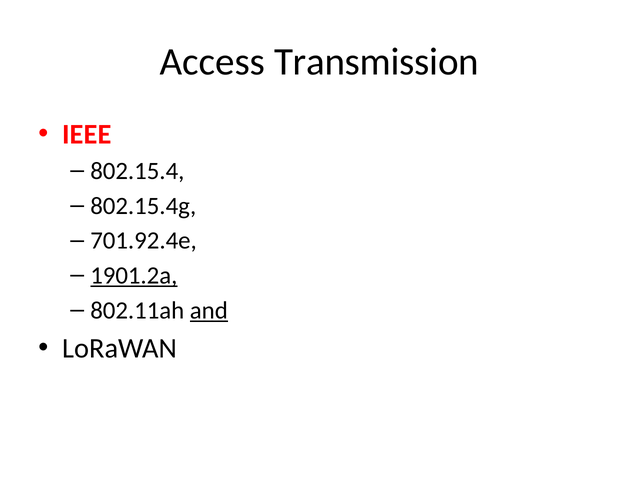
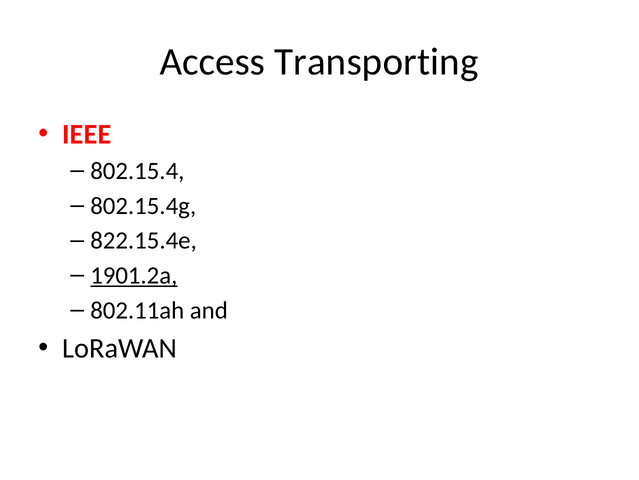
Transmission: Transmission -> Transporting (376, 62)
701.92.4e: 701.92.4e -> 822.15.4e (144, 240)
and underline: present -> none (209, 310)
